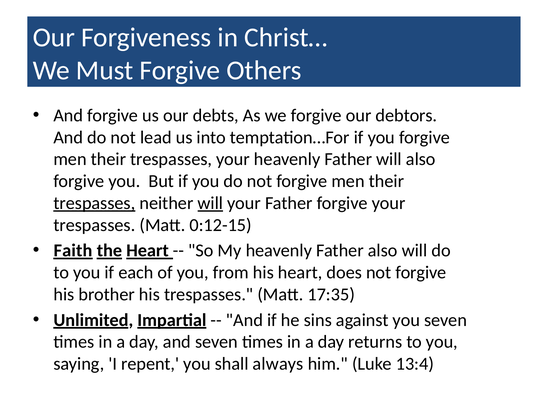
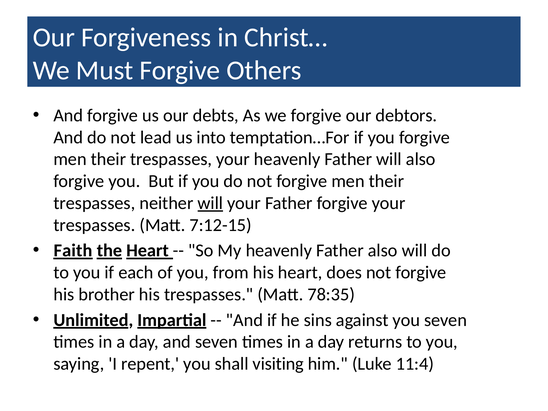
trespasses underline: present -> none (94, 203)
0:12-15: 0:12-15 -> 7:12-15 (221, 225)
17:35: 17:35 -> 78:35 (331, 294)
always: always -> visiting (278, 364)
13:4: 13:4 -> 11:4 (415, 364)
